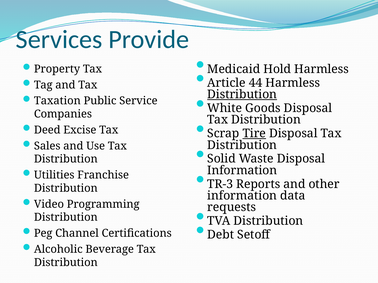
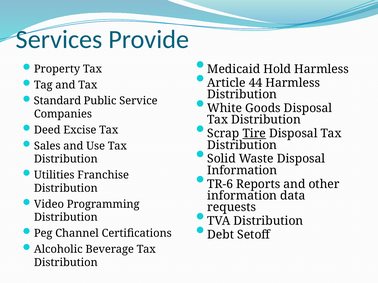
Distribution underline: present -> none (242, 95)
Taxation: Taxation -> Standard (57, 101)
TR-3: TR-3 -> TR-6 (220, 184)
